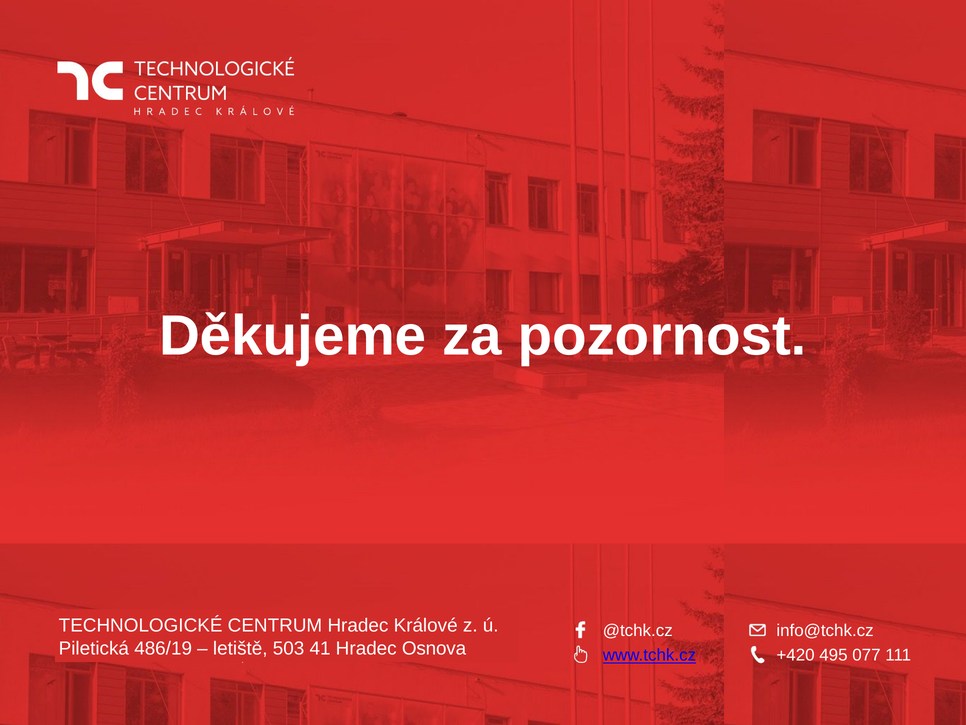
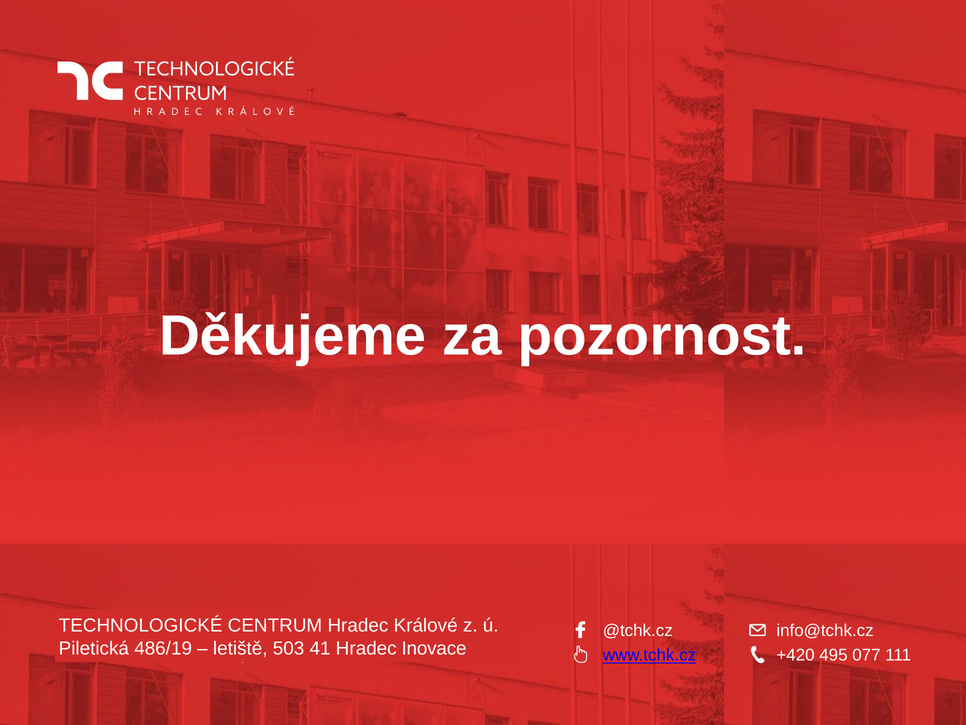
Osnova: Osnova -> Inovace (434, 648)
